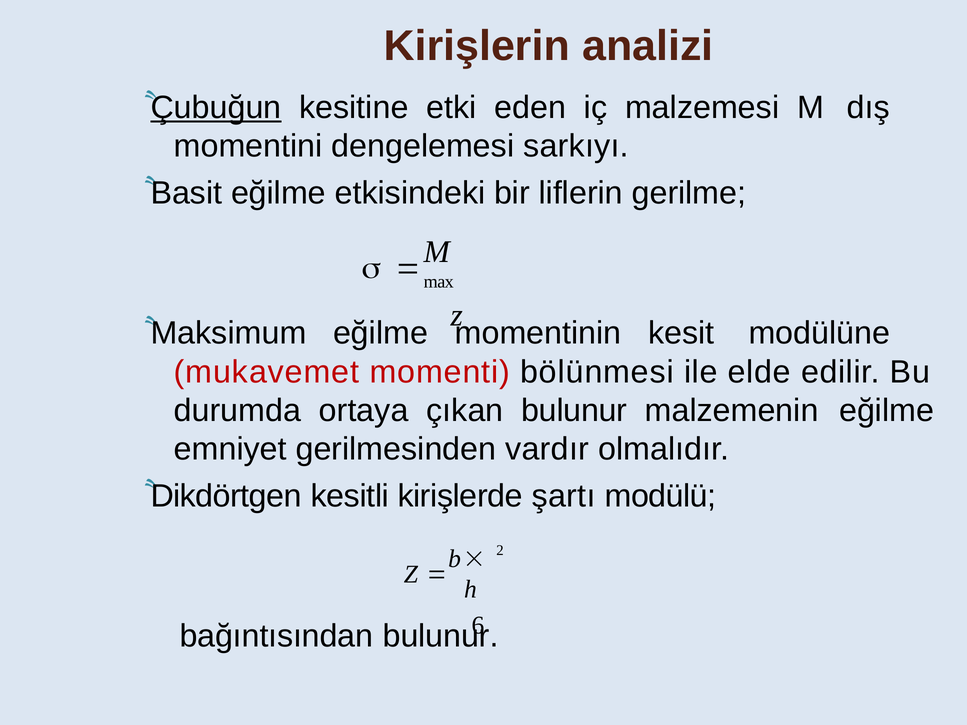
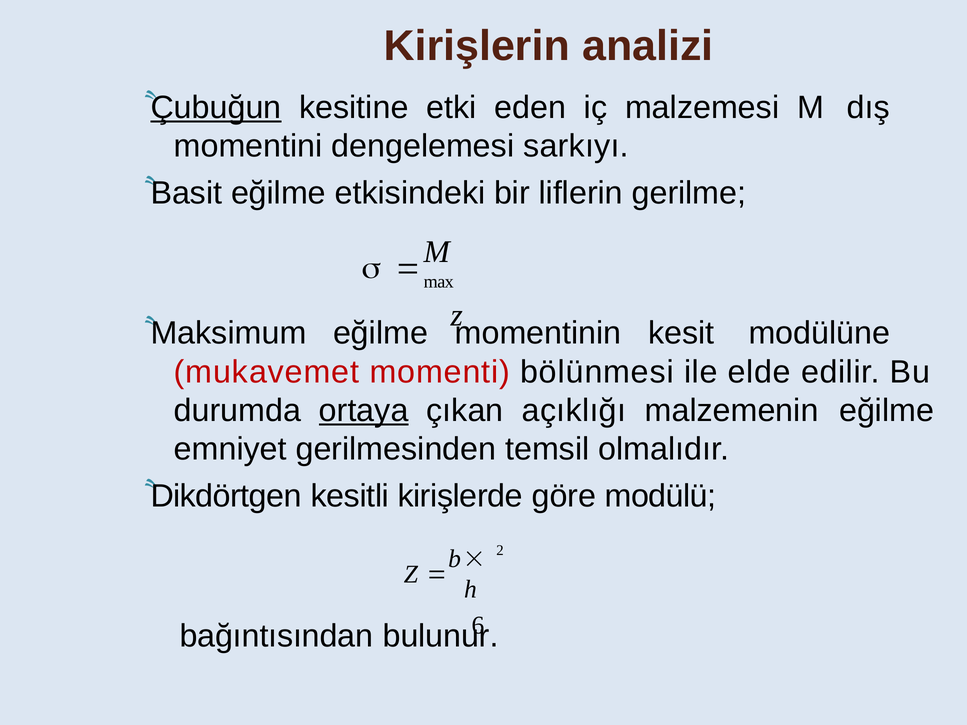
ortaya underline: none -> present (364, 411)
çıkan bulunur: bulunur -> açıklığı (574, 411)
vardır: vardır -> temsil (547, 449)
şartı: şartı -> göre (564, 496)
